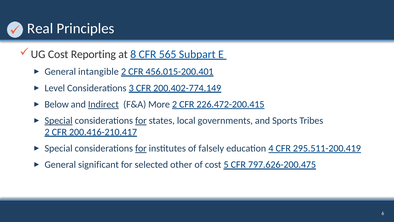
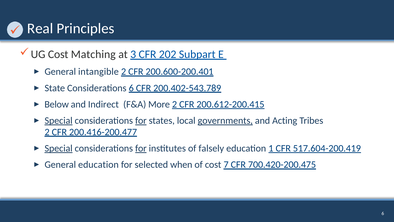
Reporting: Reporting -> Matching (93, 54)
8: 8 -> 3 (133, 54)
565: 565 -> 202 (168, 54)
456.015-200.401: 456.015-200.401 -> 200.600-200.401 (180, 72)
Level: Level -> State (55, 88)
Considerations 3: 3 -> 6 (131, 88)
200.402-774.149: 200.402-774.149 -> 200.402-543.789 (187, 88)
Indirect underline: present -> none (103, 104)
226.472-200.415: 226.472-200.415 -> 200.612-200.415 (230, 104)
governments underline: none -> present (225, 120)
Sports: Sports -> Acting (285, 120)
200.416-210.417: 200.416-210.417 -> 200.416-200.477 (103, 132)
Special underline: none -> present (59, 148)
4: 4 -> 1 (271, 148)
295.511-200.419: 295.511-200.419 -> 517.604-200.419 (327, 148)
General significant: significant -> education (98, 164)
other: other -> when (181, 164)
5: 5 -> 7 (226, 164)
797.626-200.475: 797.626-200.475 -> 700.420-200.475 (282, 164)
